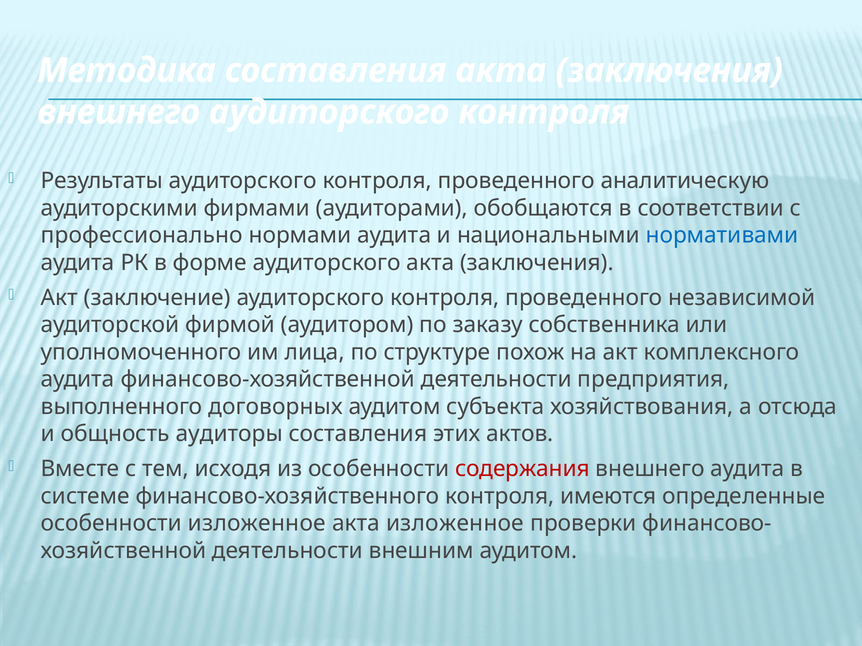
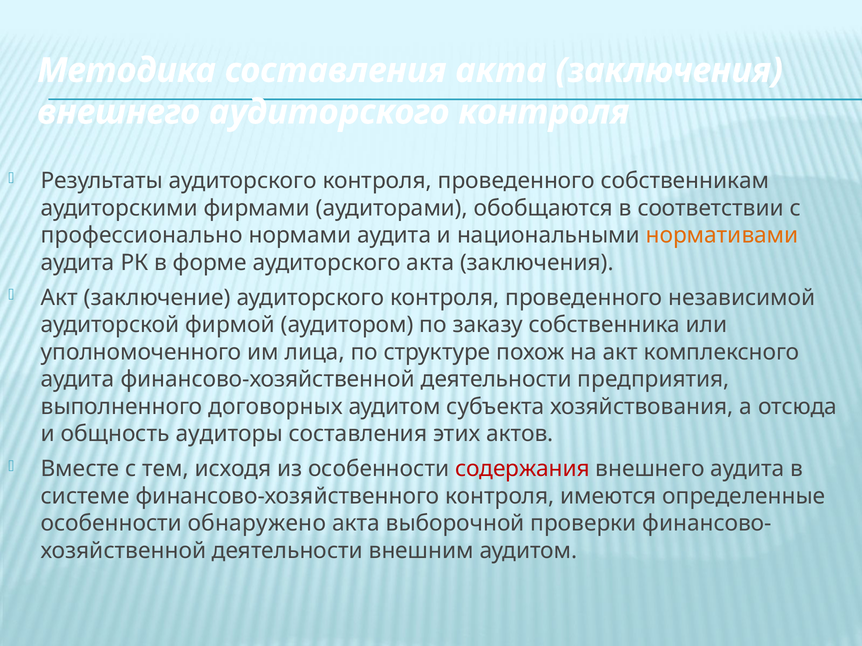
аналитическую: аналитическую -> собственникам (685, 181)
нормативами colour: blue -> orange (722, 236)
особенности изложенное: изложенное -> обнаружено (257, 524)
акта изложенное: изложенное -> выборочной (455, 524)
